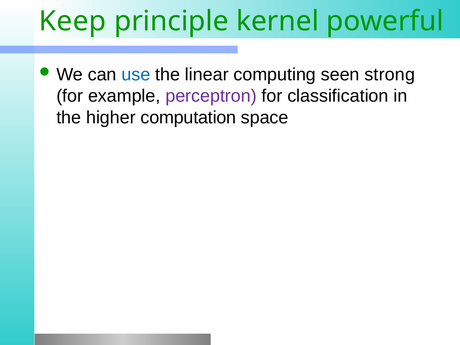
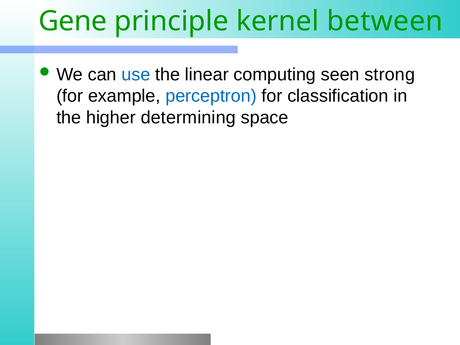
Keep: Keep -> Gene (73, 21)
powerful: powerful -> between (385, 21)
perceptron colour: purple -> blue (211, 96)
computation: computation -> determining (188, 117)
